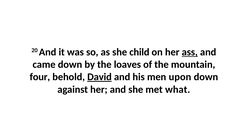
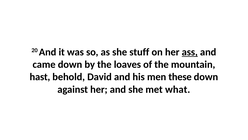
child: child -> stuff (139, 52)
four: four -> hast (40, 77)
David underline: present -> none (99, 77)
upon: upon -> these (180, 77)
